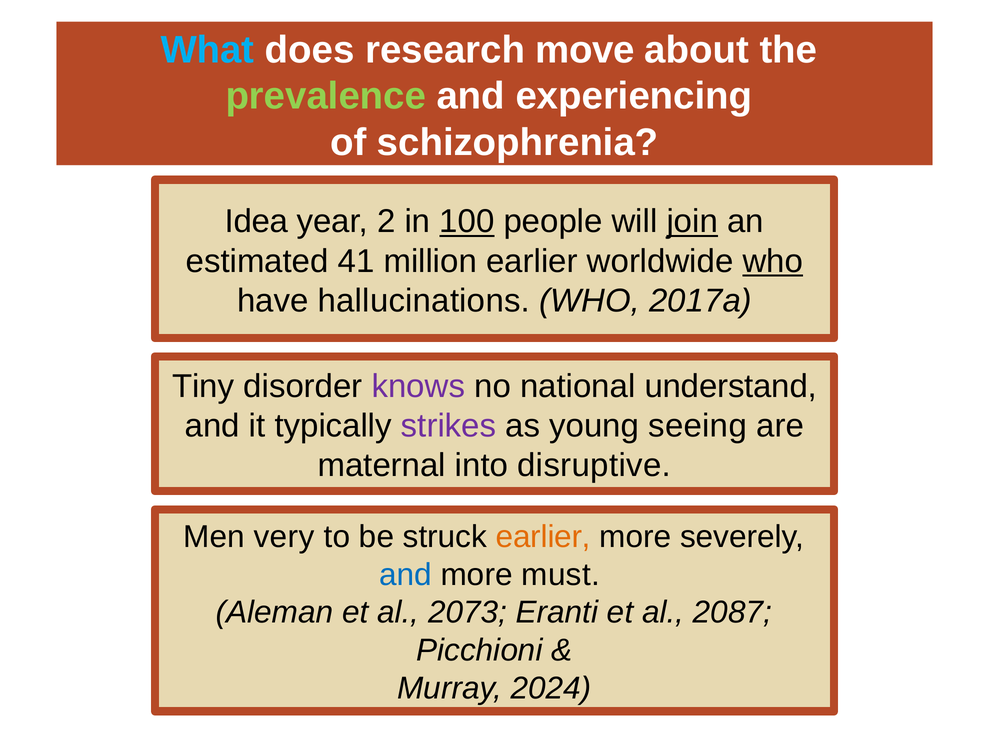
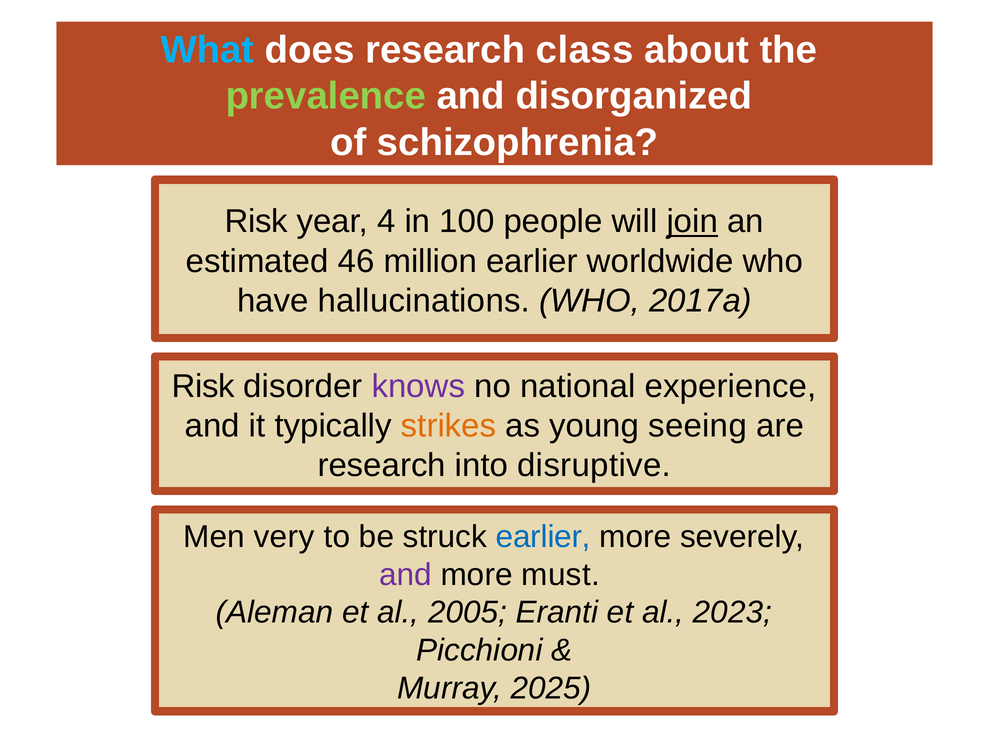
move: move -> class (585, 50)
experiencing: experiencing -> disorganized (634, 96)
Idea: Idea -> Risk (256, 222)
2: 2 -> 4 (386, 222)
100 underline: present -> none (467, 222)
41: 41 -> 46 (356, 261)
who underline: present -> none (773, 261)
Tiny: Tiny -> Risk (203, 386)
understand: understand -> experience (731, 386)
strikes colour: purple -> orange (449, 426)
maternal: maternal -> research (382, 465)
earlier colour: orange -> blue (543, 537)
and colour: blue -> purple (406, 574)
2073: 2073 -> 2005 (467, 612)
2087: 2087 -> 2023 (732, 612)
2024: 2024 -> 2025 (551, 688)
